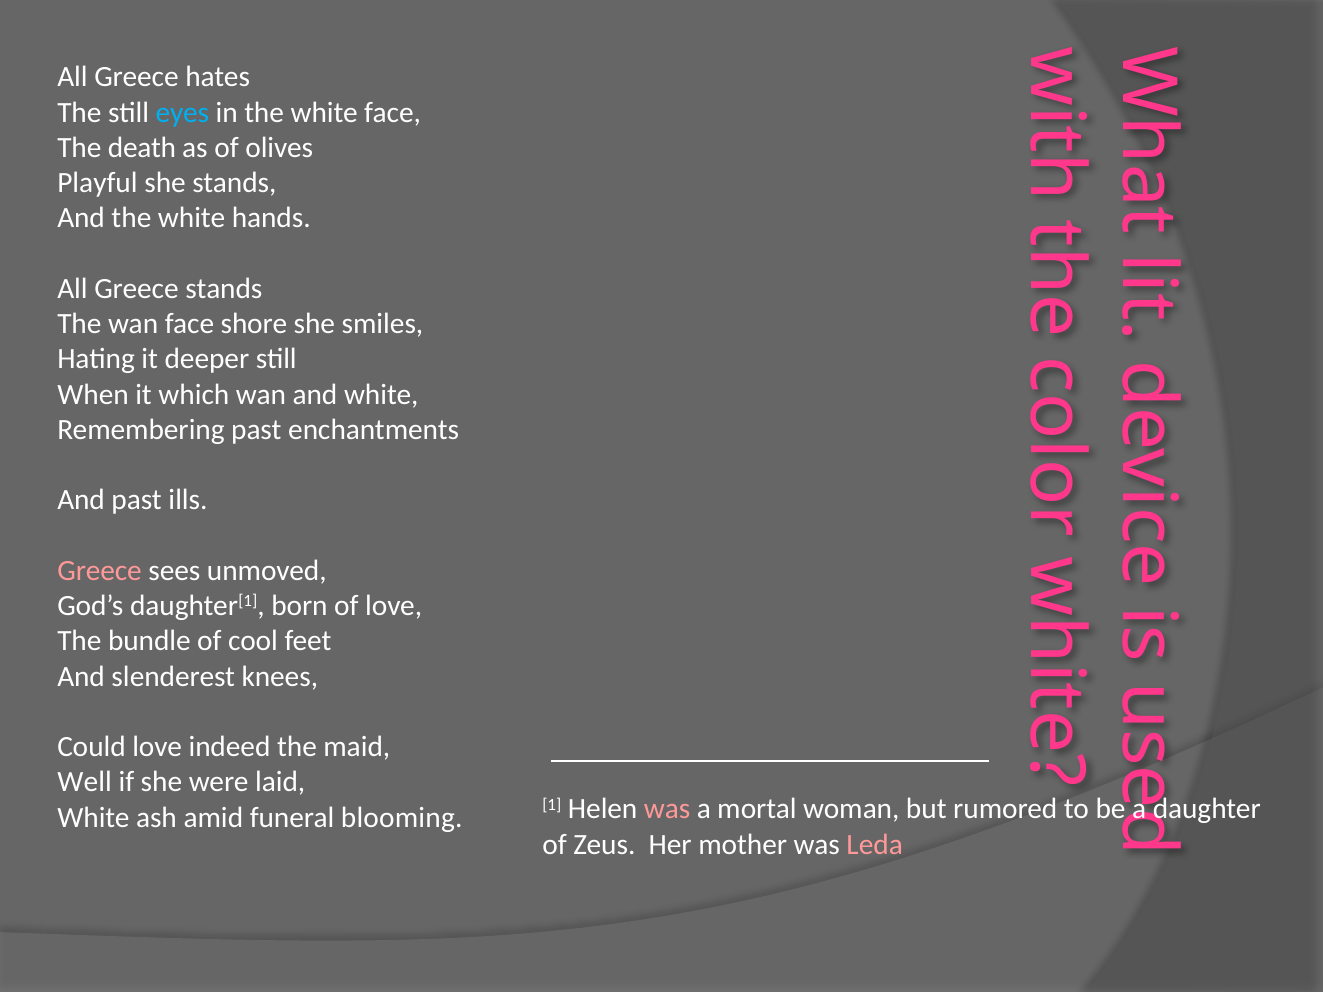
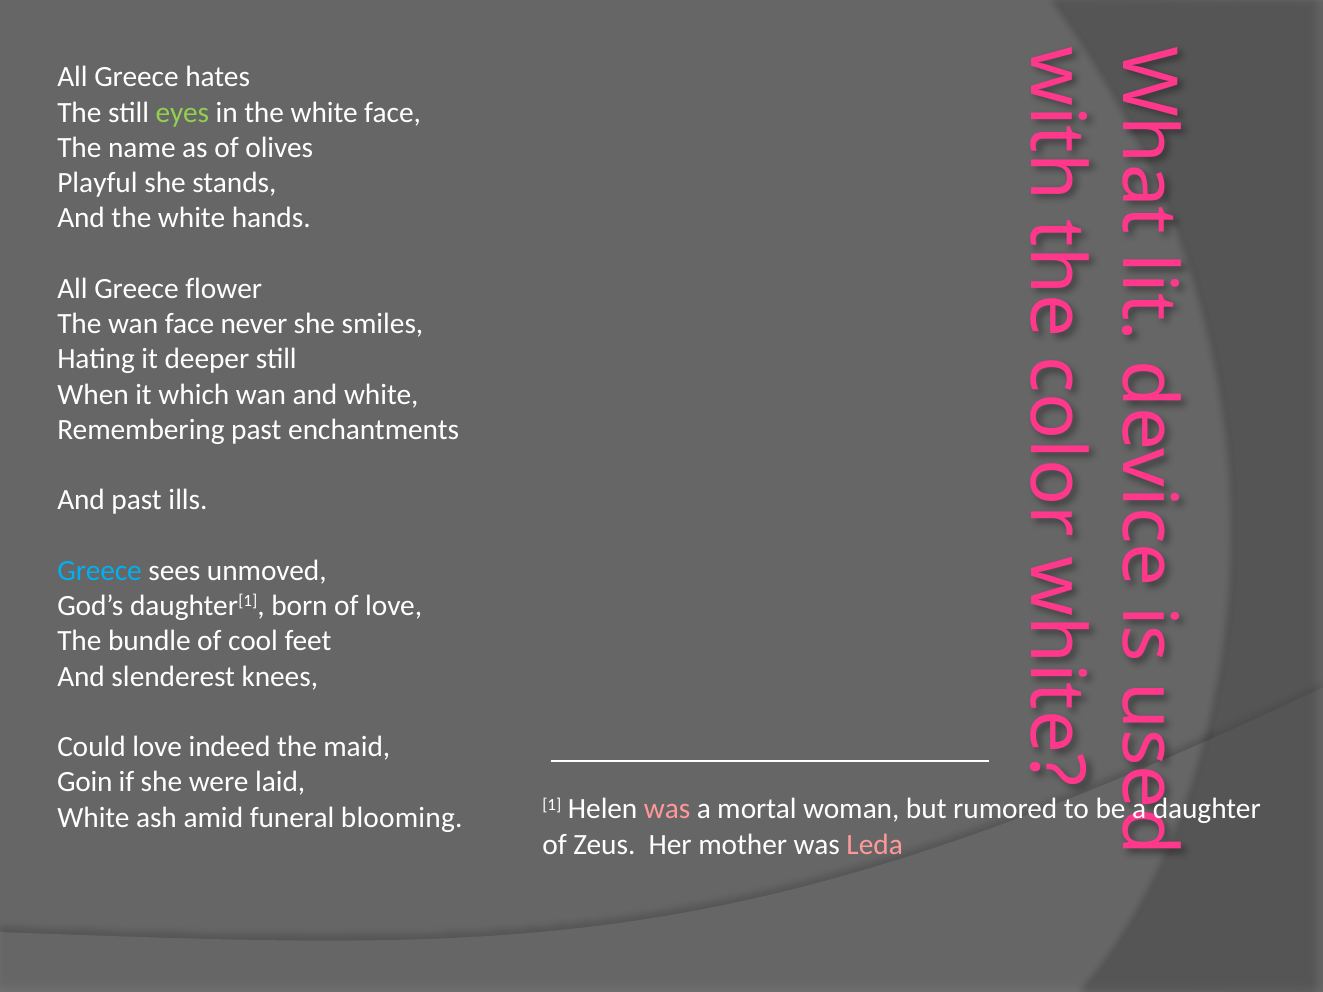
eyes colour: light blue -> light green (182, 112)
death: death -> name (142, 148)
Greece stands: stands -> flower (224, 289)
shore: shore -> never (254, 324)
Greece colour: pink -> light blue (100, 571)
Well: Well -> Goin (85, 782)
